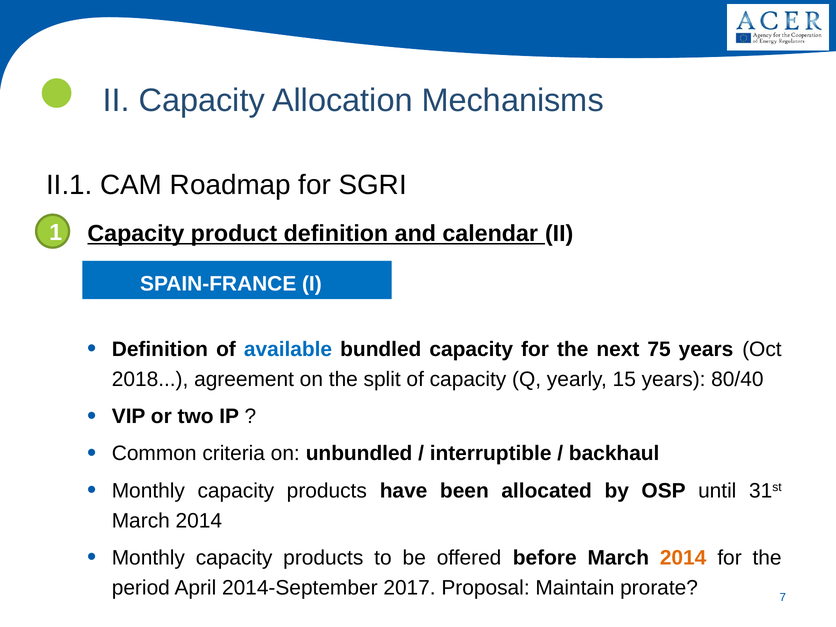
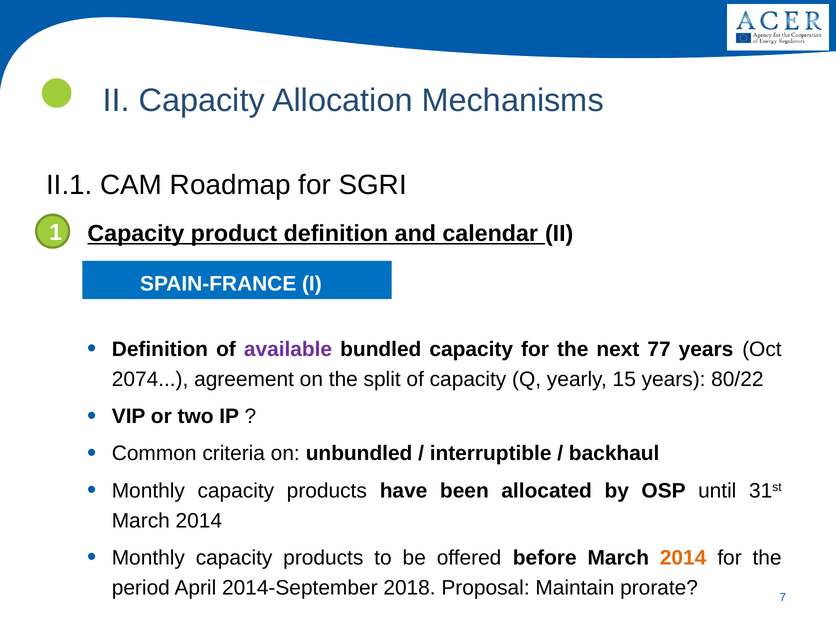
available colour: blue -> purple (288, 349)
75: 75 -> 77 (659, 349)
2018: 2018 -> 2074 (150, 379)
80/40: 80/40 -> 80/22 (737, 379)
2017: 2017 -> 2018 (410, 588)
